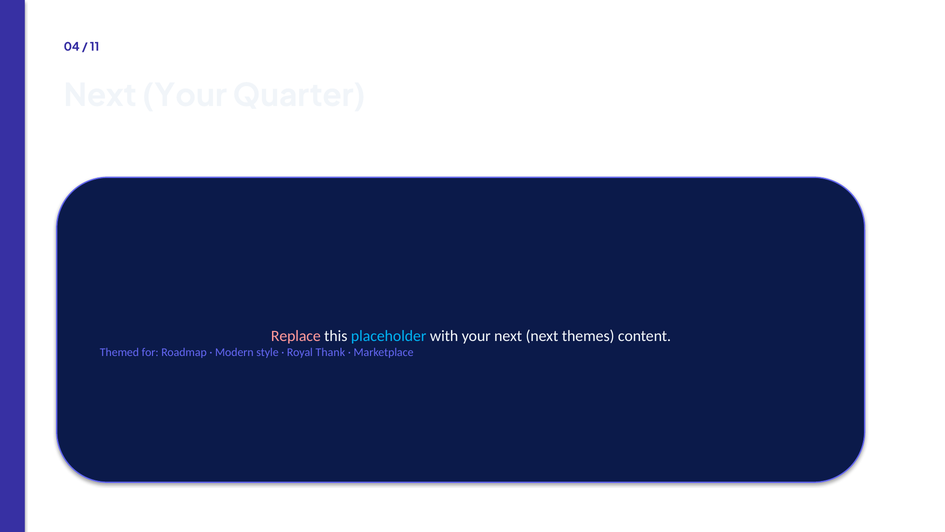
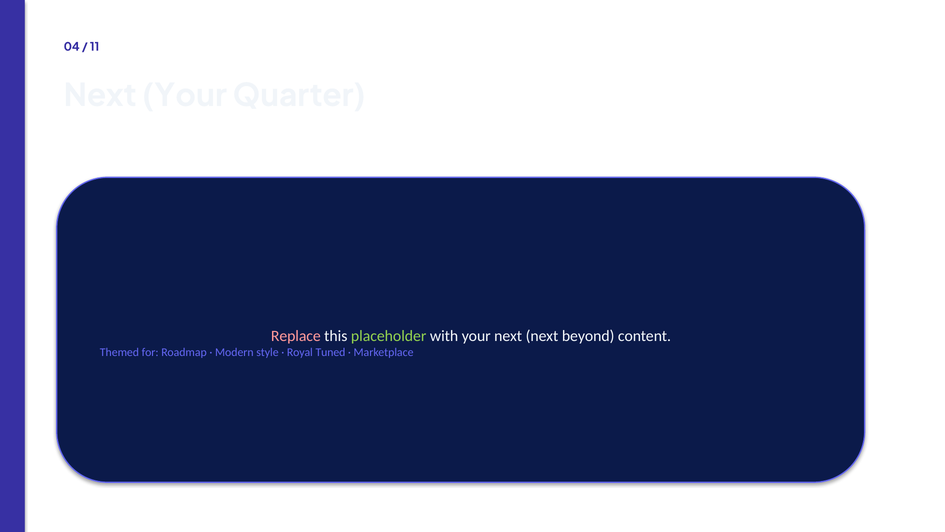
placeholder colour: light blue -> light green (389, 336)
themes: themes -> beyond (588, 336)
Thank: Thank -> Tuned (330, 352)
